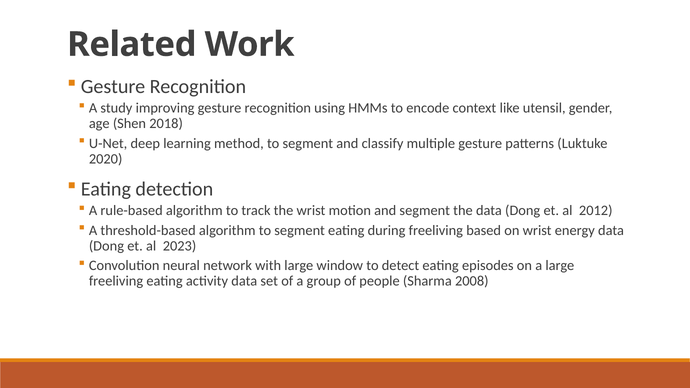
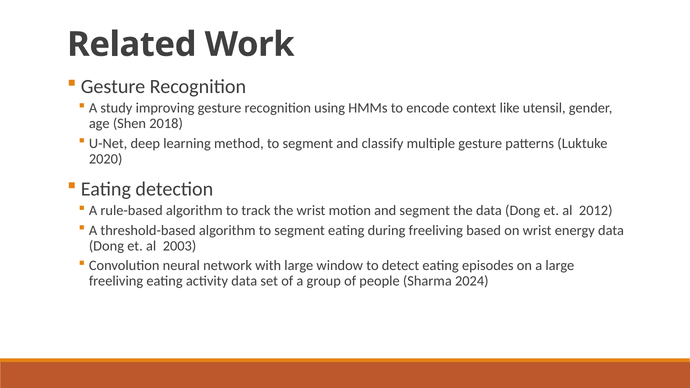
2023: 2023 -> 2003 (180, 246)
2008: 2008 -> 2024 (472, 281)
